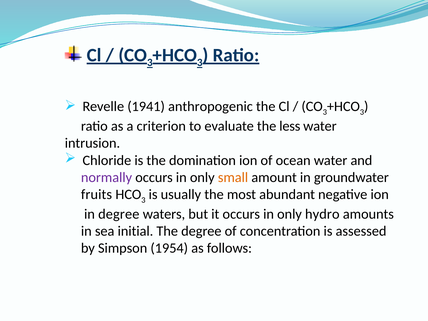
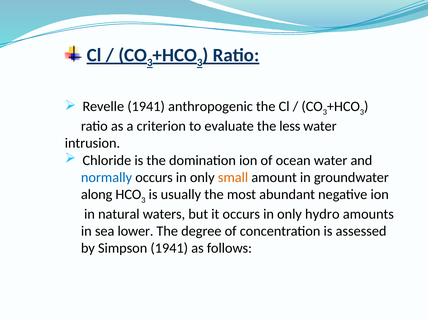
normally colour: purple -> blue (107, 177)
fruits: fruits -> along (97, 195)
in degree: degree -> natural (119, 214)
initial: initial -> lower (136, 231)
Simpson 1954: 1954 -> 1941 (169, 248)
